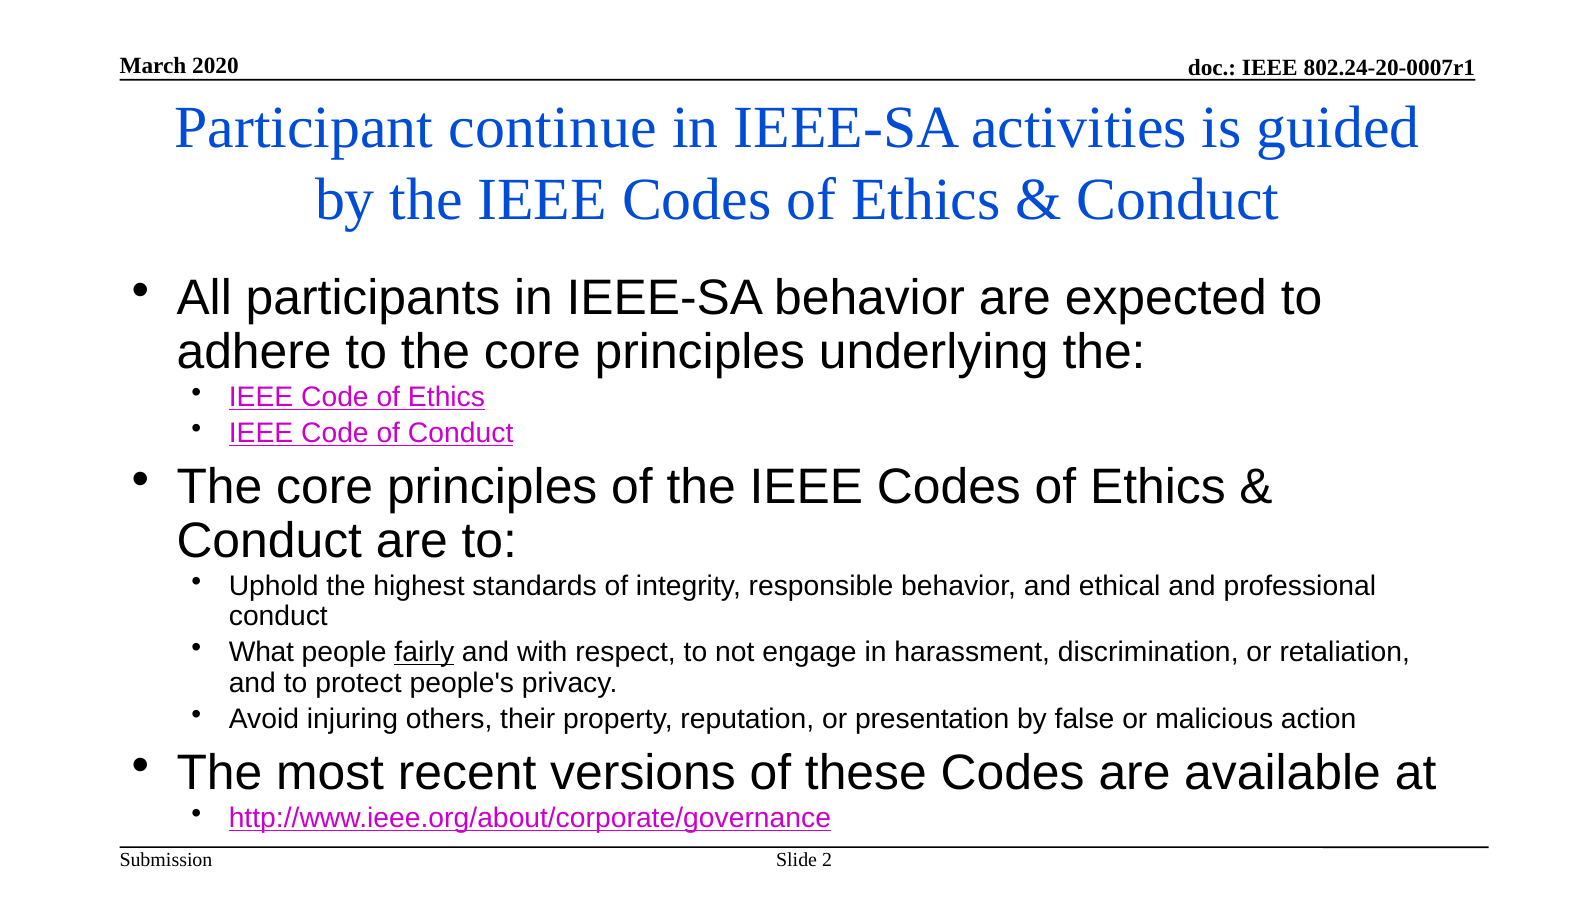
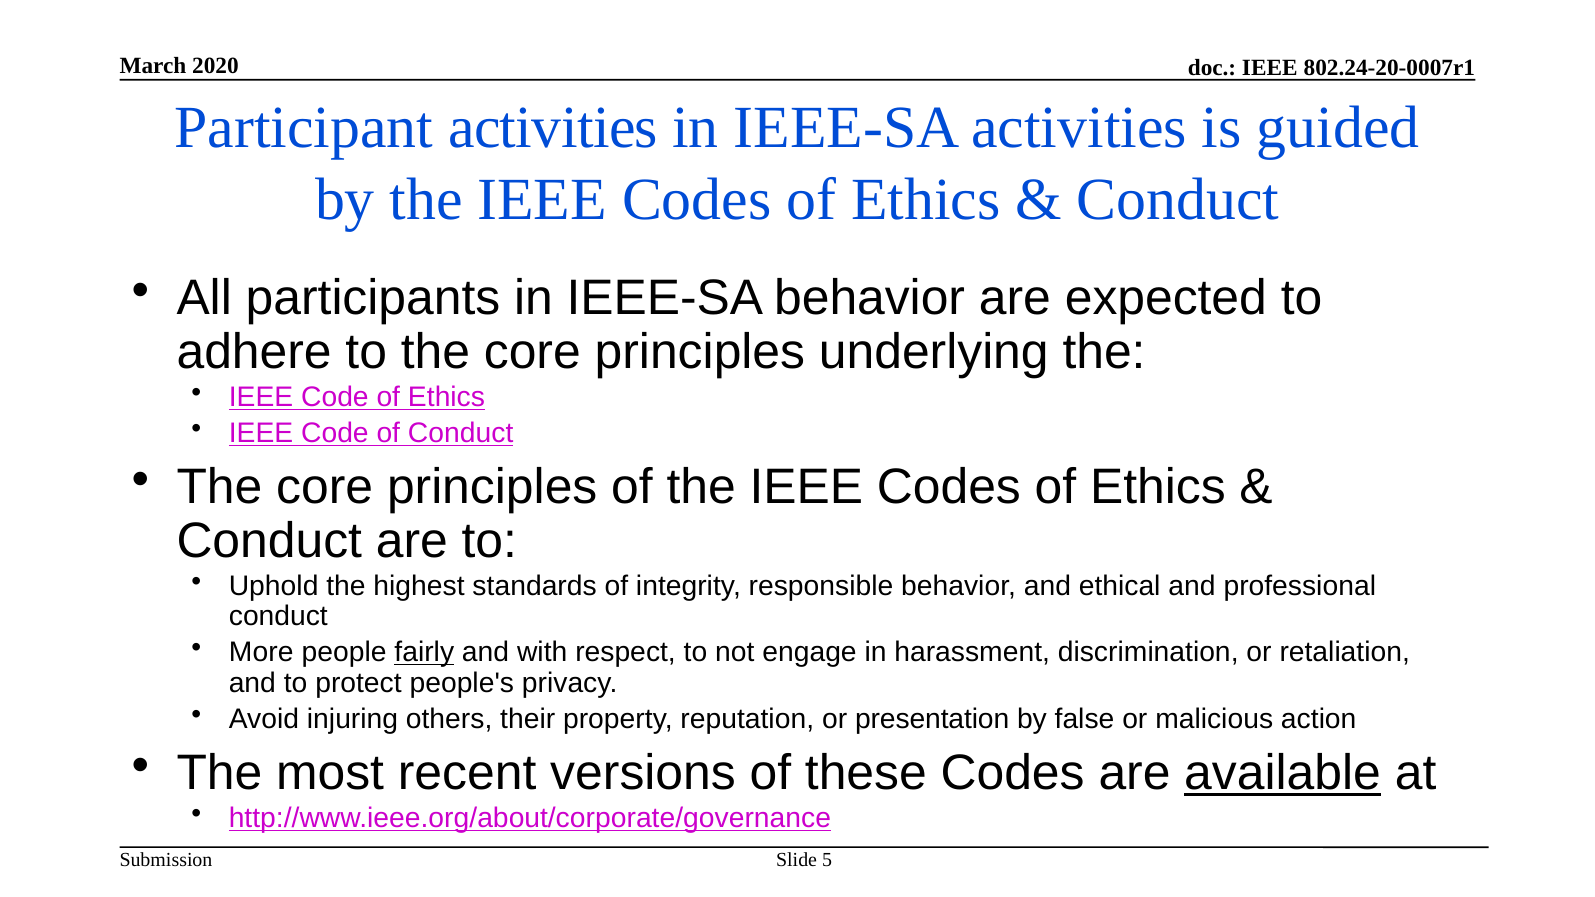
Participant continue: continue -> activities (553, 128)
What: What -> More (261, 653)
available underline: none -> present (1283, 773)
2: 2 -> 5 (827, 860)
